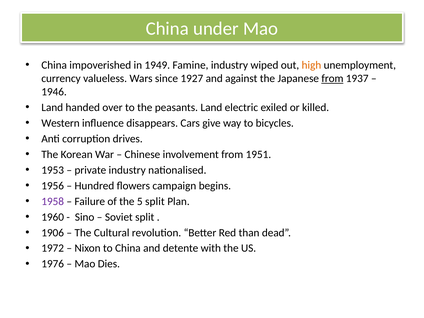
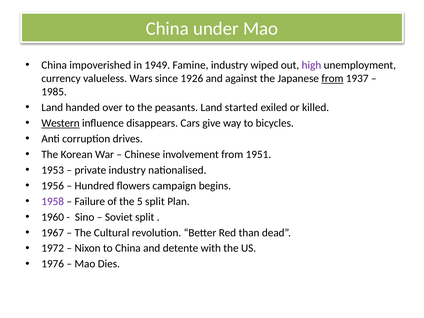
high colour: orange -> purple (311, 65)
1927: 1927 -> 1926 (192, 78)
1946: 1946 -> 1985 (54, 92)
electric: electric -> started (241, 108)
Western underline: none -> present (61, 123)
1906: 1906 -> 1967 (53, 233)
